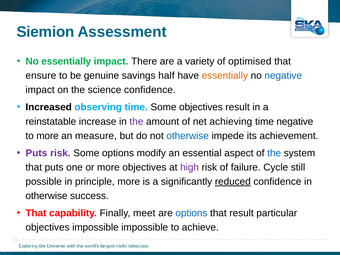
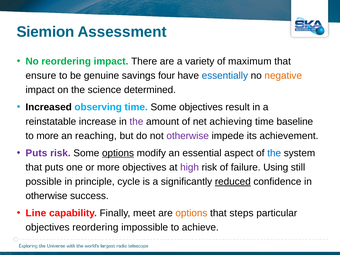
No essentially: essentially -> reordering (66, 61)
optimised: optimised -> maximum (250, 61)
half: half -> four (167, 76)
essentially colour: orange -> blue (225, 76)
negative colour: blue -> orange (283, 76)
science confidence: confidence -> determined (150, 90)
time negative: negative -> baseline (295, 121)
measure: measure -> reaching (96, 136)
otherwise colour: blue -> purple (188, 136)
options underline: none -> present (118, 153)
Cycle: Cycle -> Using (276, 167)
principle more: more -> cycle (129, 182)
That: That -> Line (36, 213)
options colour: blue -> orange (191, 213)
that result: result -> steps (241, 213)
objectives impossible: impossible -> reordering (95, 227)
